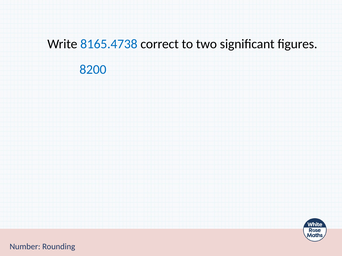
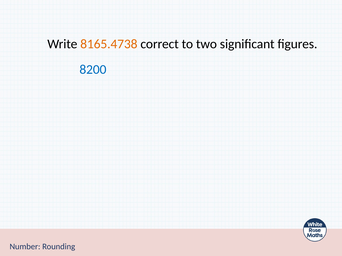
8165.4738 colour: blue -> orange (109, 44)
